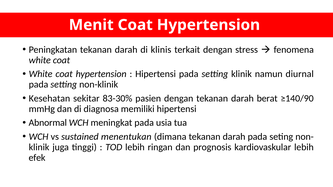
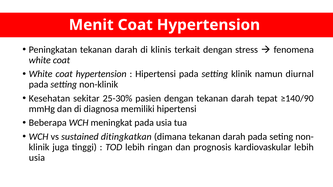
83-30%: 83-30% -> 25-30% (117, 99)
berat: berat -> tepat (267, 99)
Abnormal: Abnormal -> Beberapa (48, 123)
menentukan: menentukan -> ditingkatkan (126, 137)
efek: efek -> usia (37, 158)
